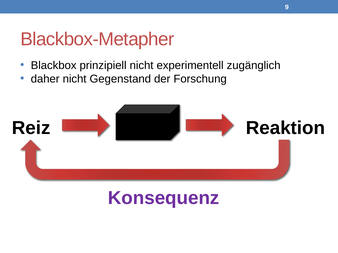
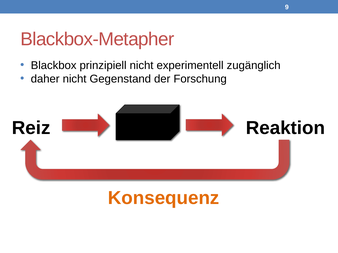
Konsequenz colour: purple -> orange (164, 198)
